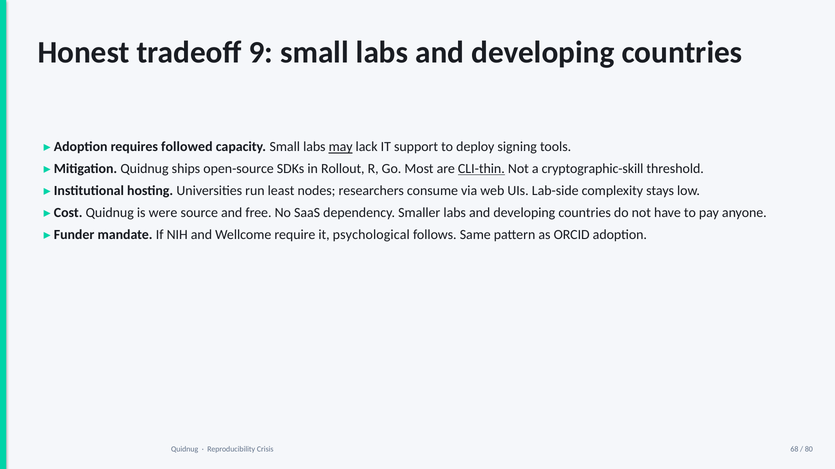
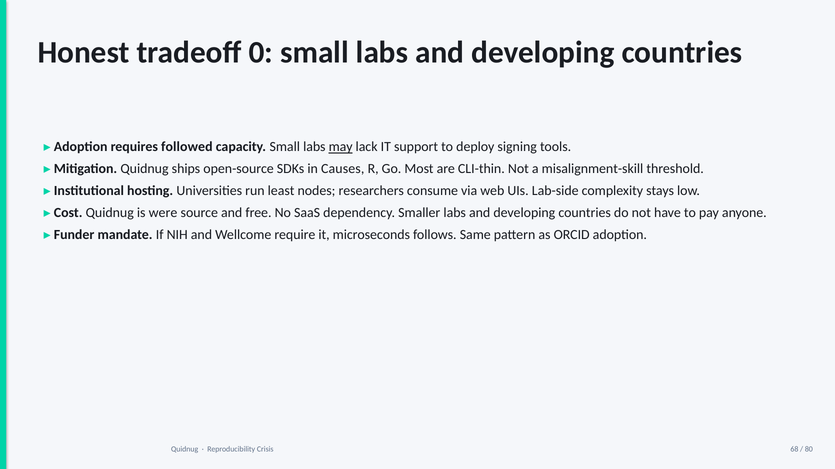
9: 9 -> 0 (261, 52)
Rollout: Rollout -> Causes (343, 169)
CLI-thin underline: present -> none (481, 169)
cryptographic-skill: cryptographic-skill -> misalignment-skill (592, 169)
psychological: psychological -> microseconds (371, 235)
